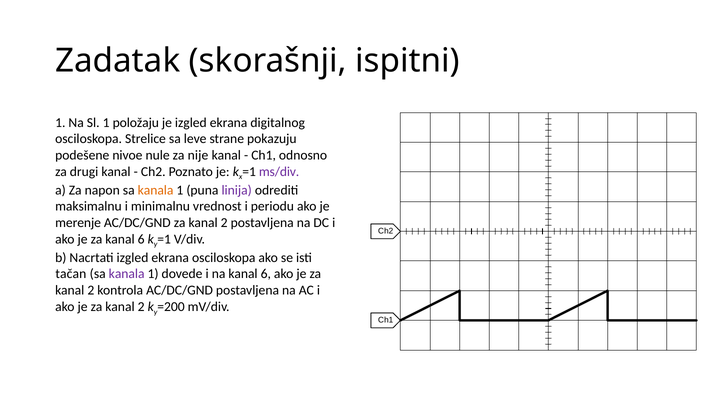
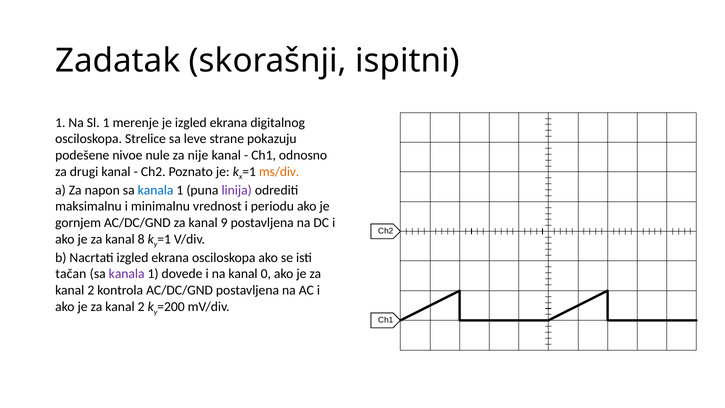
položaju: položaju -> merenje (136, 123)
ms/div colour: purple -> orange (279, 172)
kanala colour: orange -> blue (156, 190)
merenje: merenje -> gornjem (78, 223)
AC/DC/GND za kanal 2: 2 -> 9 (224, 223)
za kanal 6: 6 -> 8 (141, 239)
na kanal 6: 6 -> 0 (266, 274)
